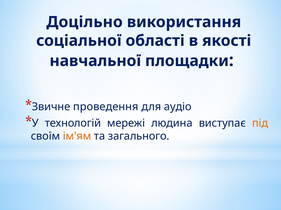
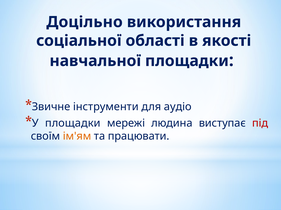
проведення: проведення -> інструменти (106, 107)
У технологій: технологій -> площадки (73, 124)
під colour: orange -> red (260, 124)
загального: загального -> працювати (139, 137)
